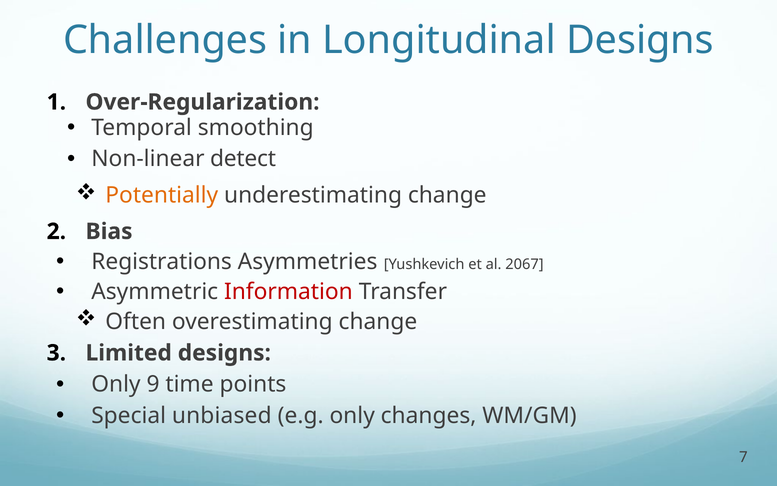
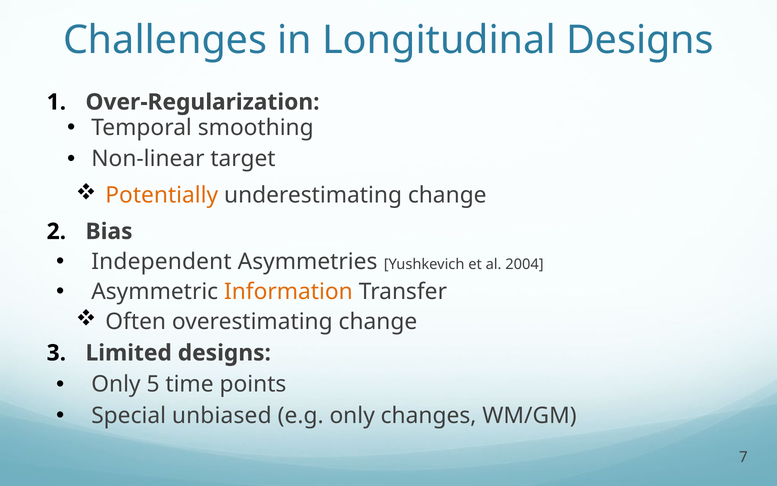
detect: detect -> target (243, 159)
Registrations: Registrations -> Independent (162, 262)
2067: 2067 -> 2004 (524, 264)
Information colour: red -> orange (288, 292)
9: 9 -> 5 (153, 384)
